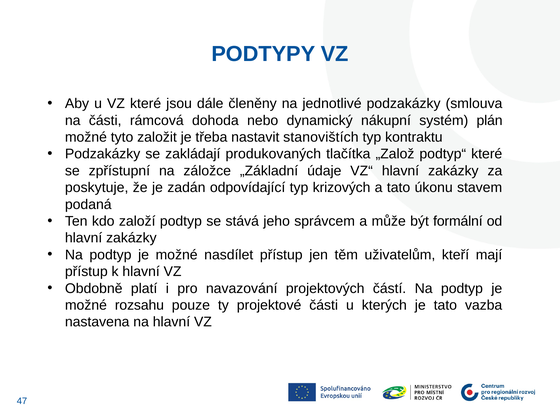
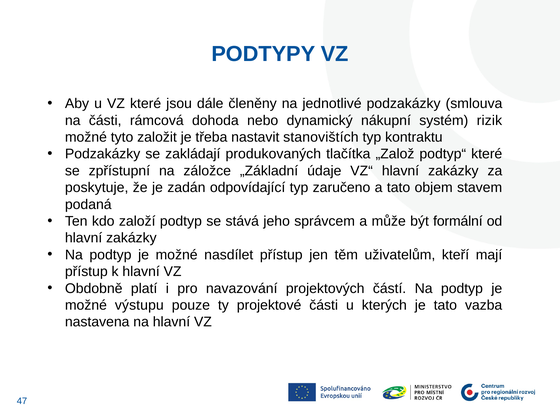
plán: plán -> rizik (489, 120)
krizových: krizových -> zaručeno (342, 188)
úkonu: úkonu -> objem (434, 188)
rozsahu: rozsahu -> výstupu (139, 305)
